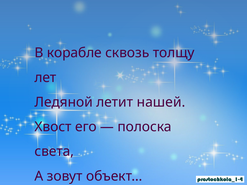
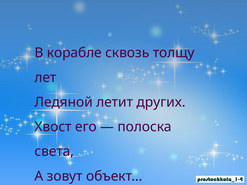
нашей: нашей -> других (161, 102)
